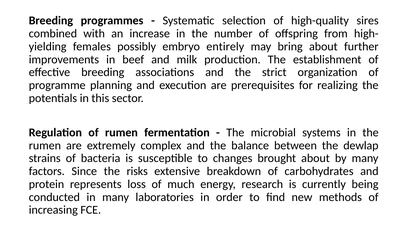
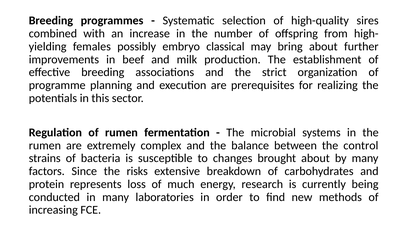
entirely: entirely -> classical (225, 46)
dewlap: dewlap -> control (361, 145)
